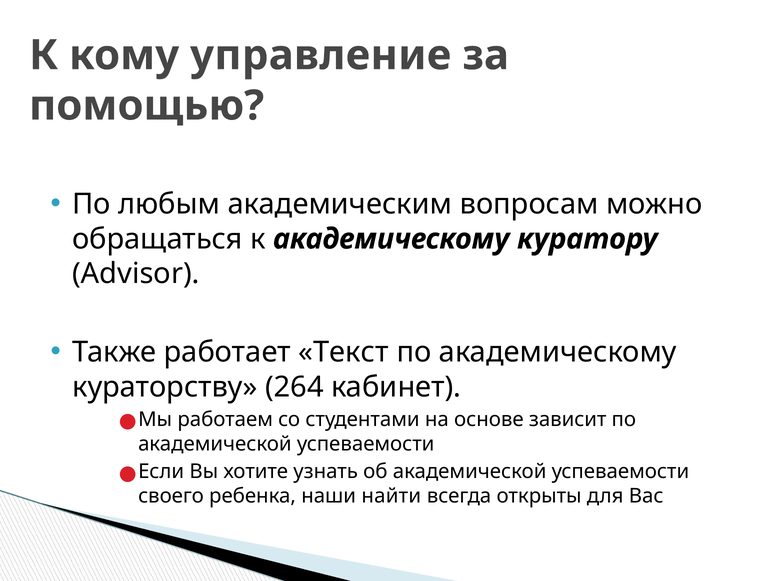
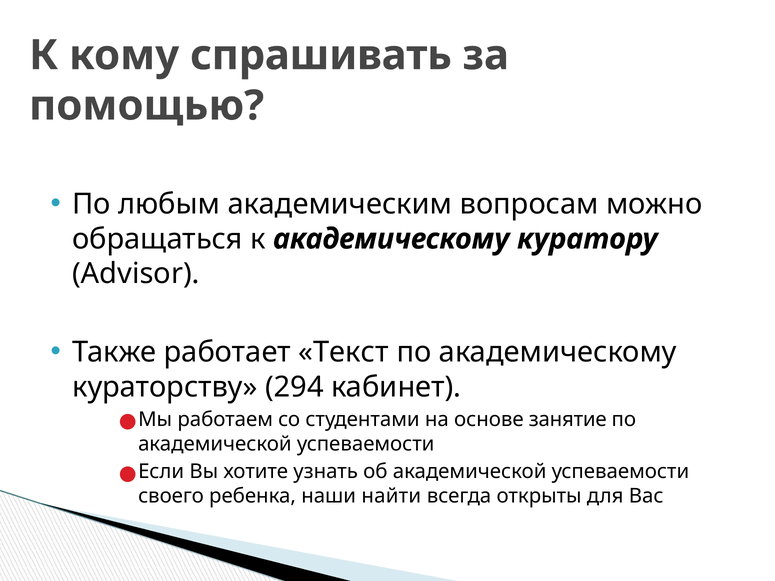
управление: управление -> спрашивать (321, 55)
264: 264 -> 294 (294, 387)
зависит: зависит -> занятие (568, 420)
